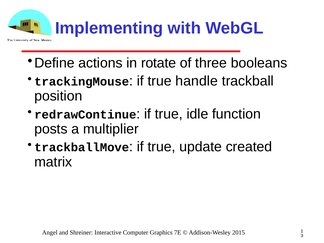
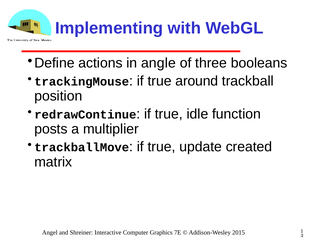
rotate: rotate -> angle (158, 63)
handle: handle -> around (197, 81)
